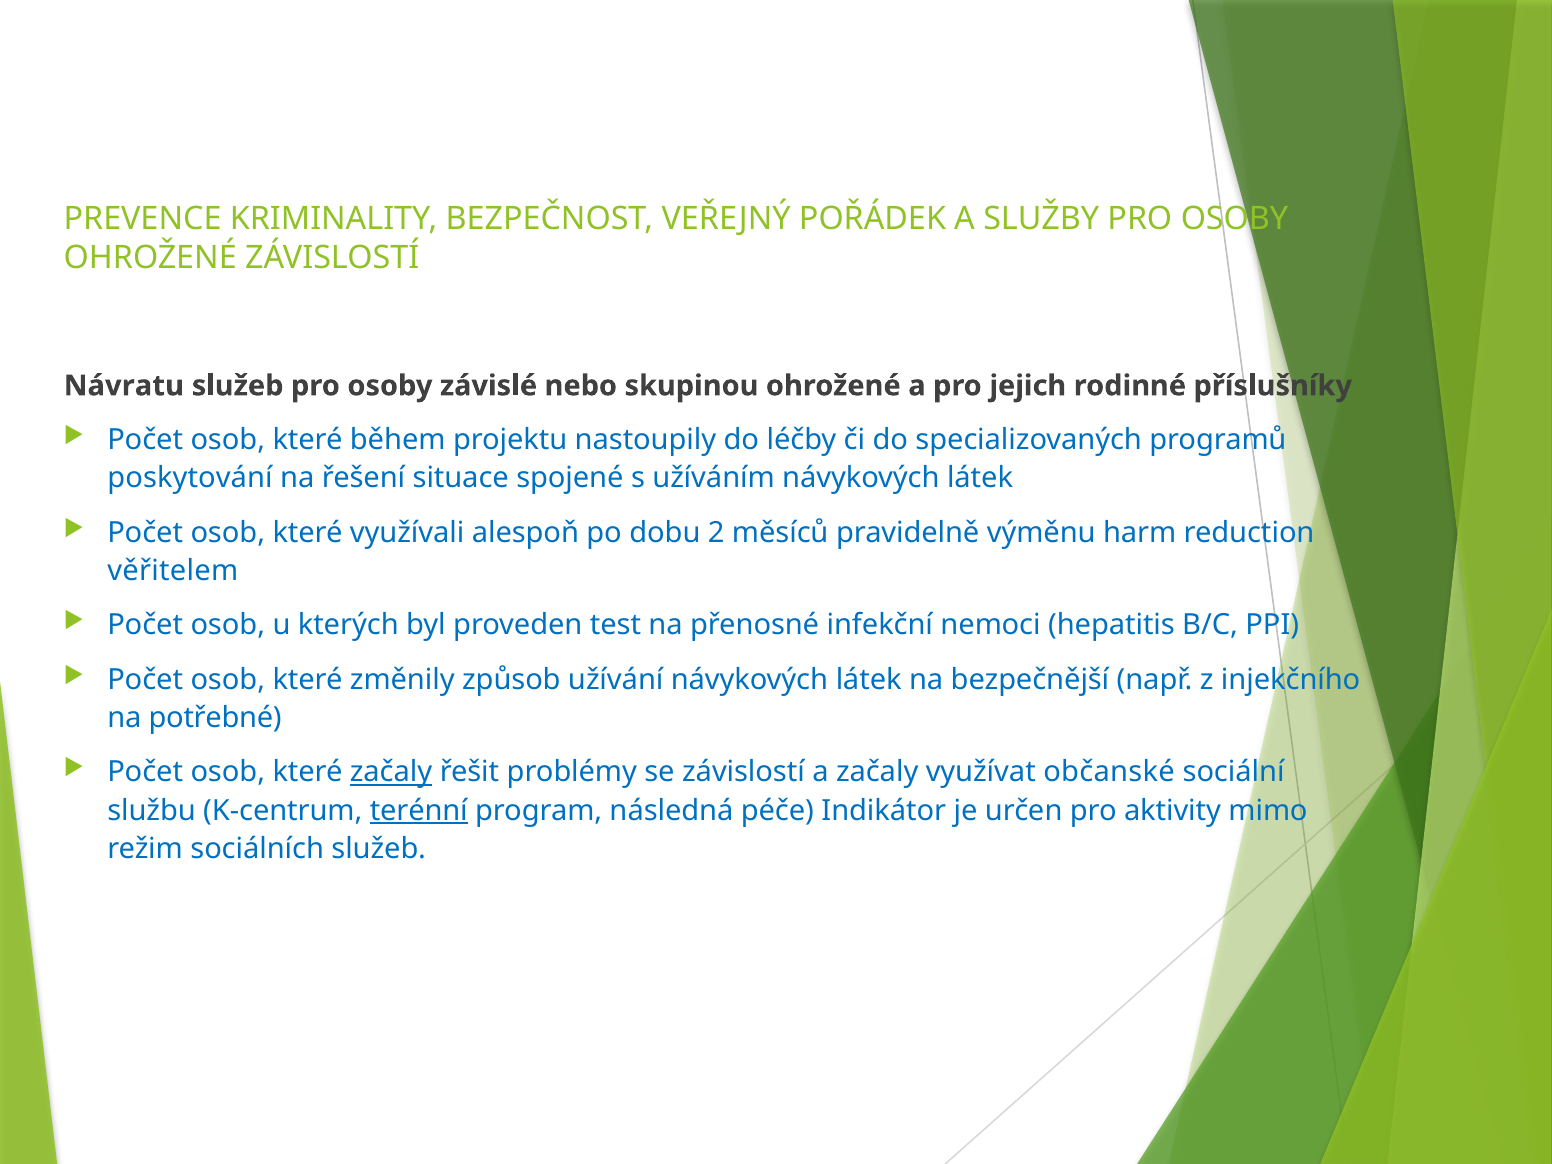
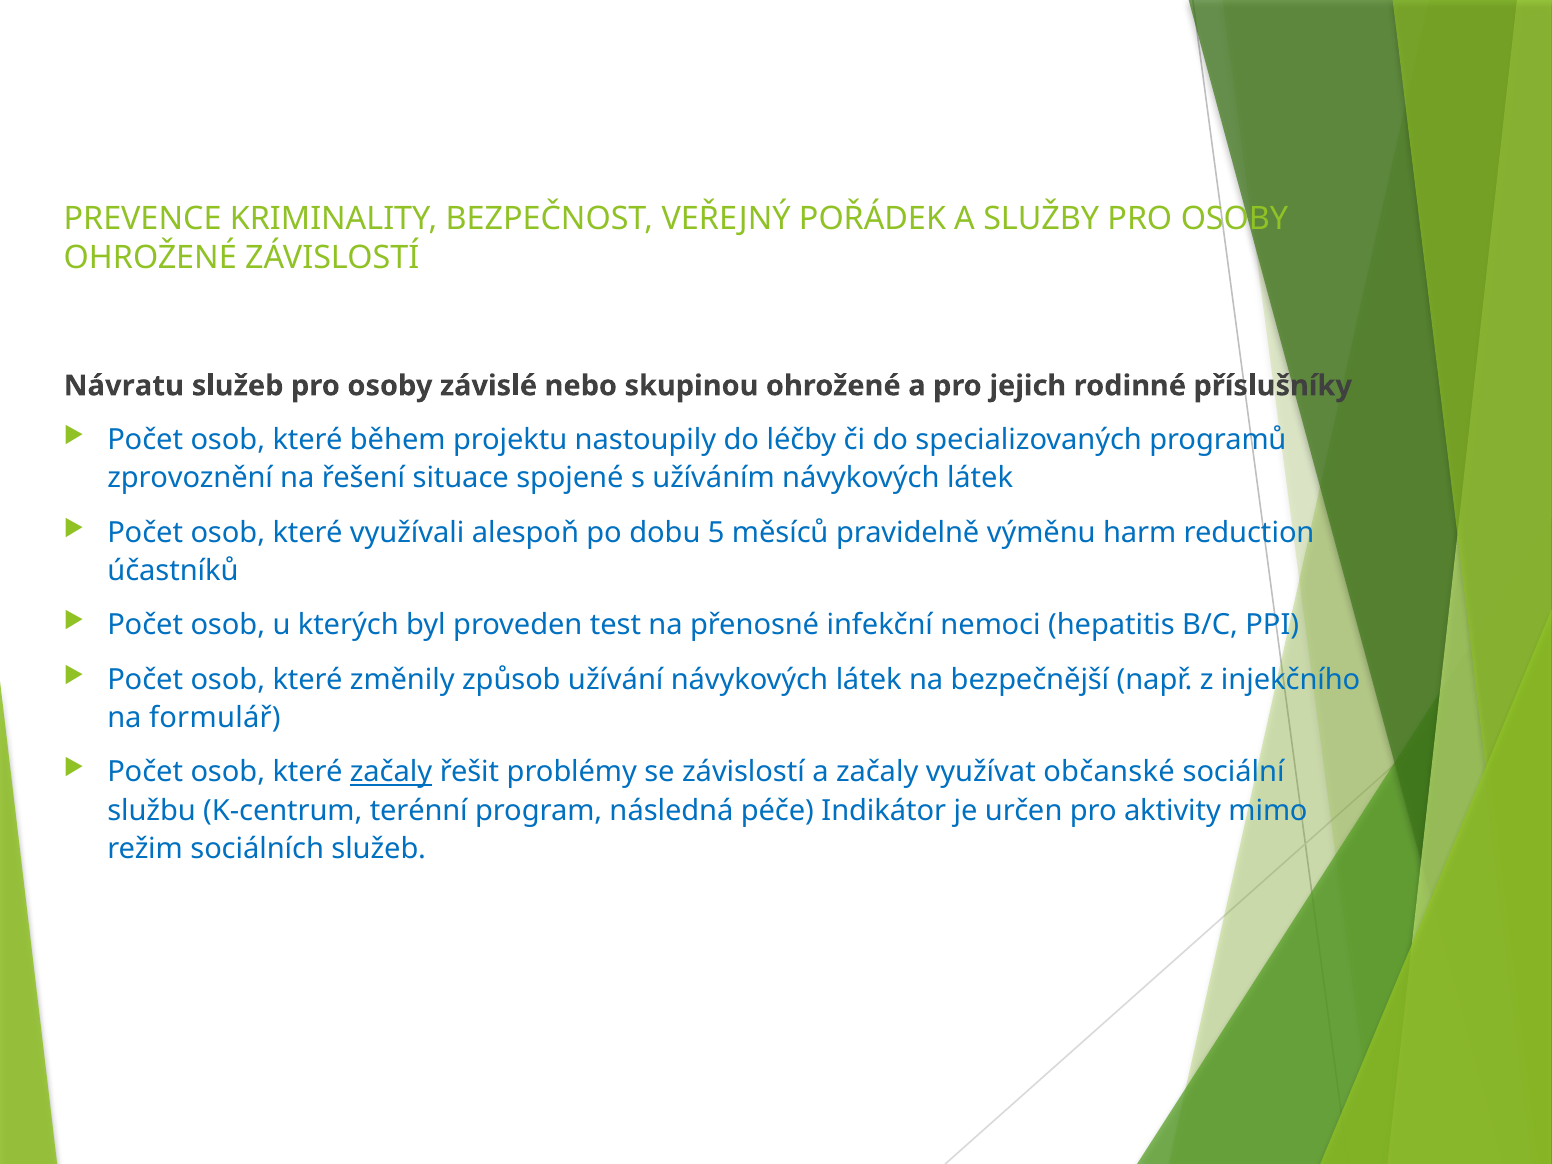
poskytování: poskytování -> zprovoznění (190, 478)
2: 2 -> 5 (716, 533)
věřitelem: věřitelem -> účastníků (173, 571)
potřebné: potřebné -> formulář (215, 718)
terénní underline: present -> none (419, 810)
